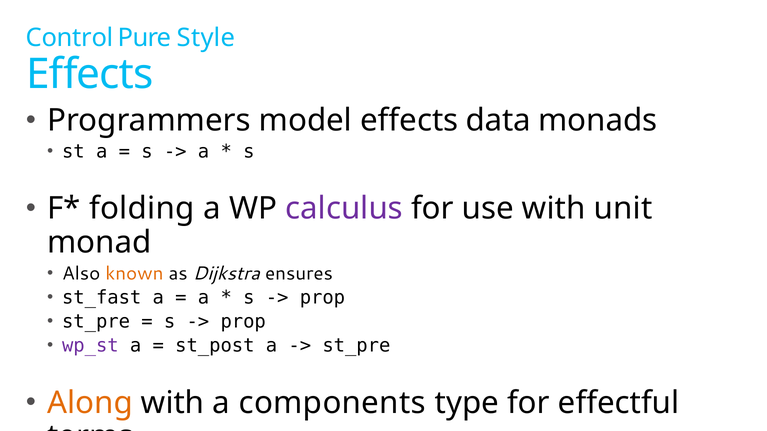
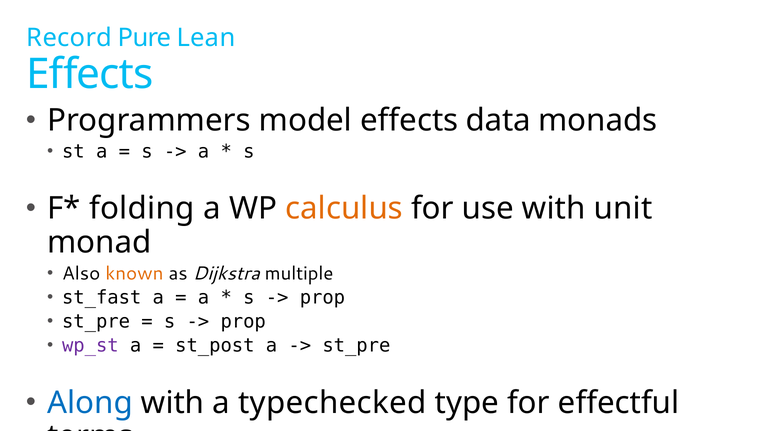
Control: Control -> Record (69, 38)
Style: Style -> Lean (206, 38)
calculus colour: purple -> orange (344, 209)
ensures: ensures -> multiple (299, 274)
Along colour: orange -> blue (90, 403)
components: components -> typechecked (332, 403)
